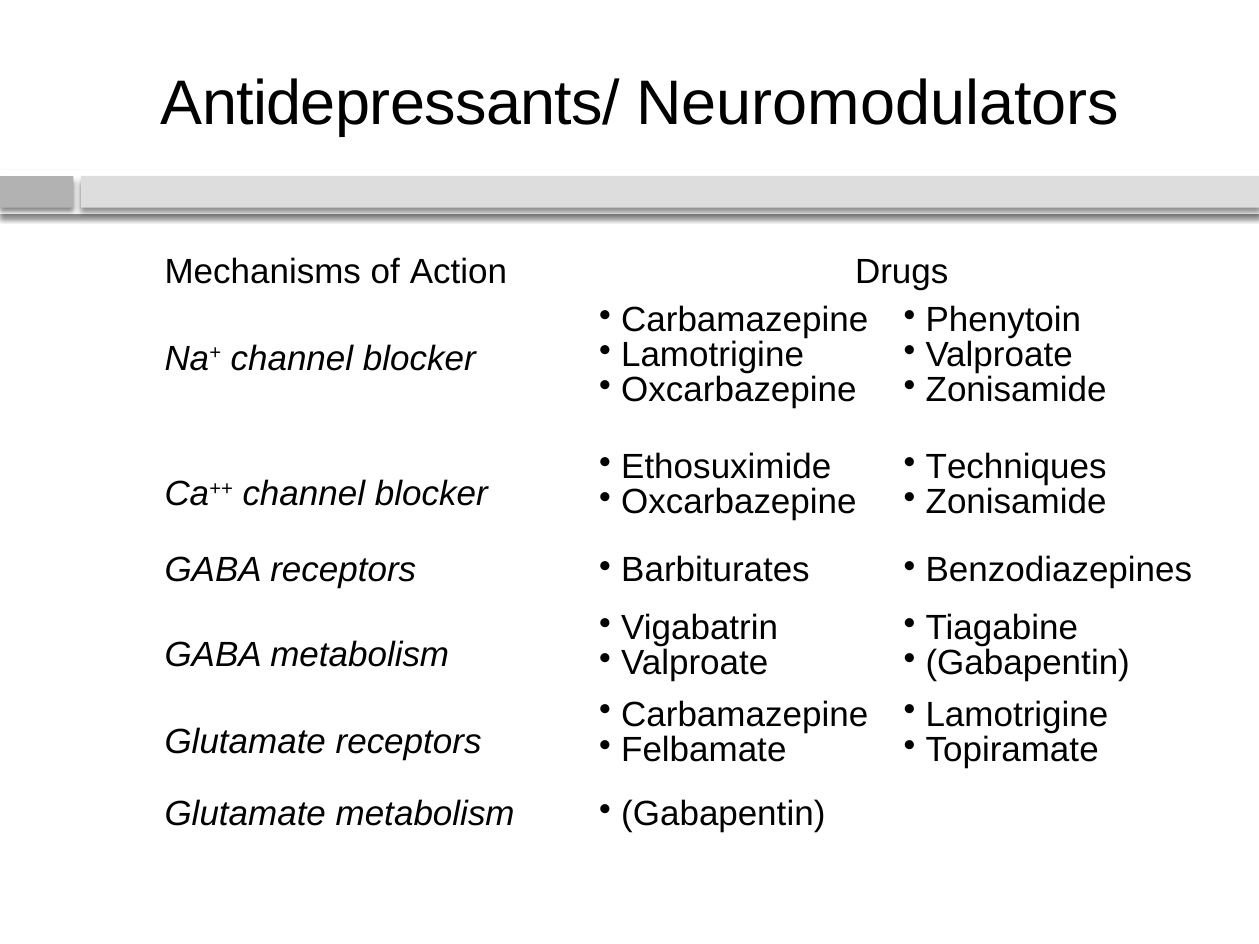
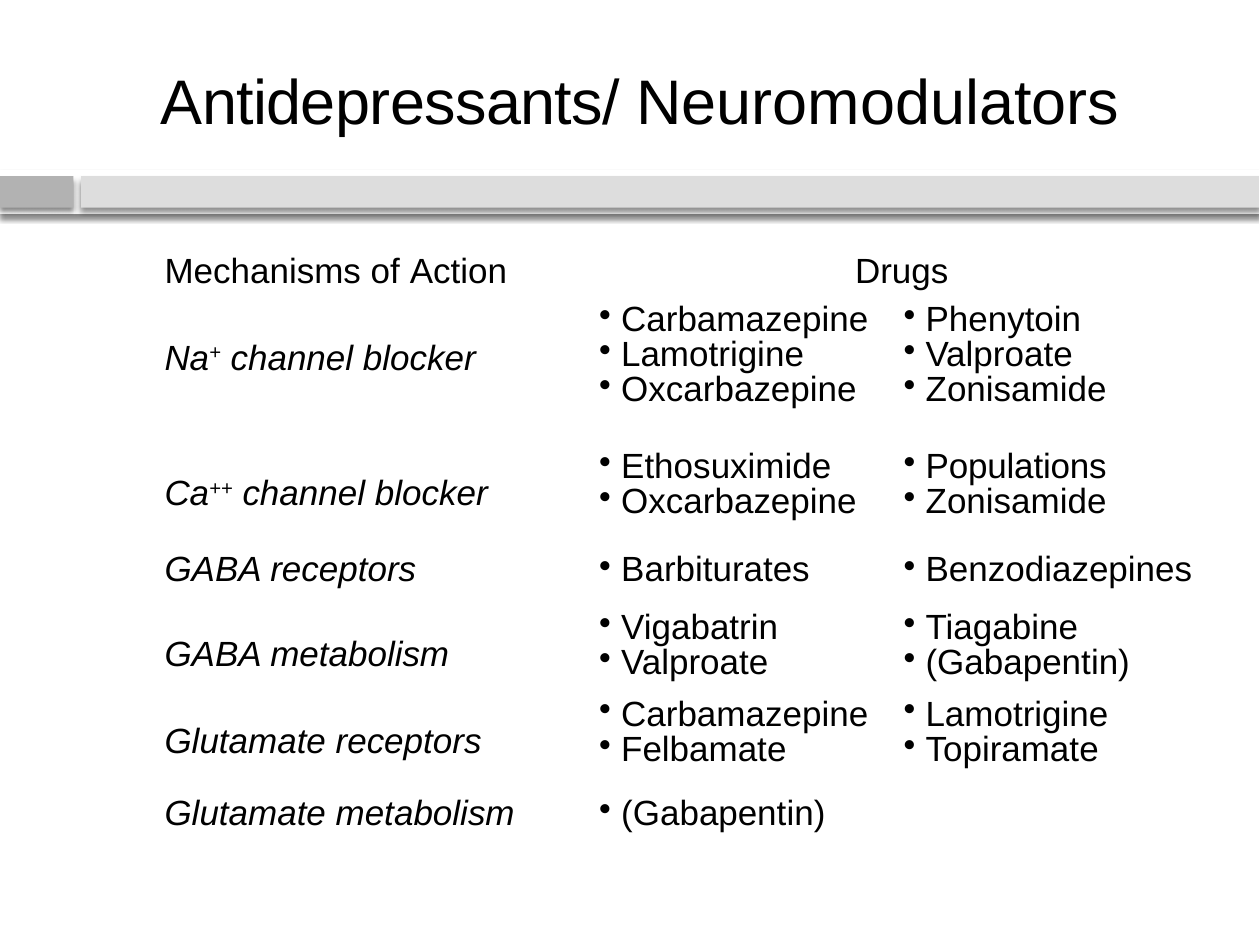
Techniques: Techniques -> Populations (1016, 467)
